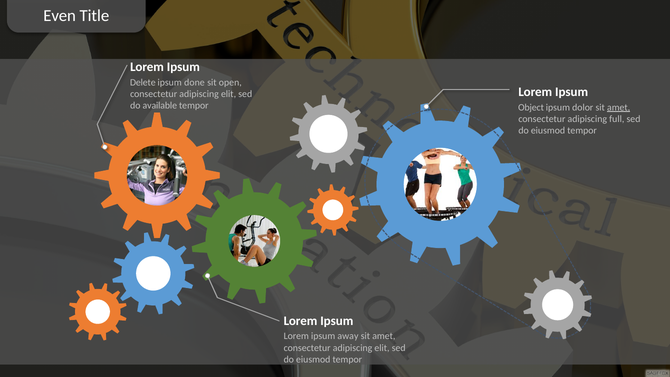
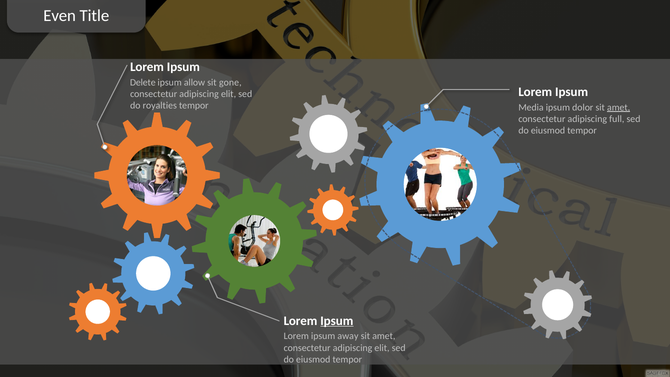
done: done -> allow (195, 82)
open: open -> gone (230, 82)
available: available -> royalties (160, 106)
Object: Object -> Media (531, 107)
Ipsum underline: none -> present (337, 321)
